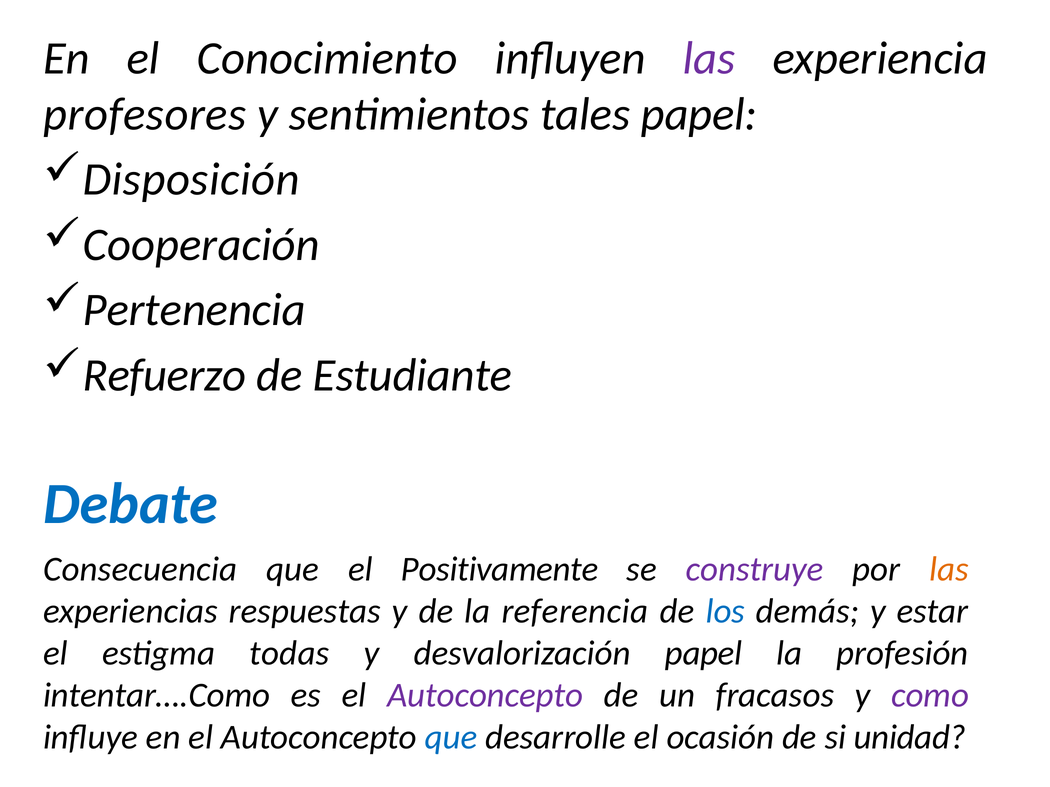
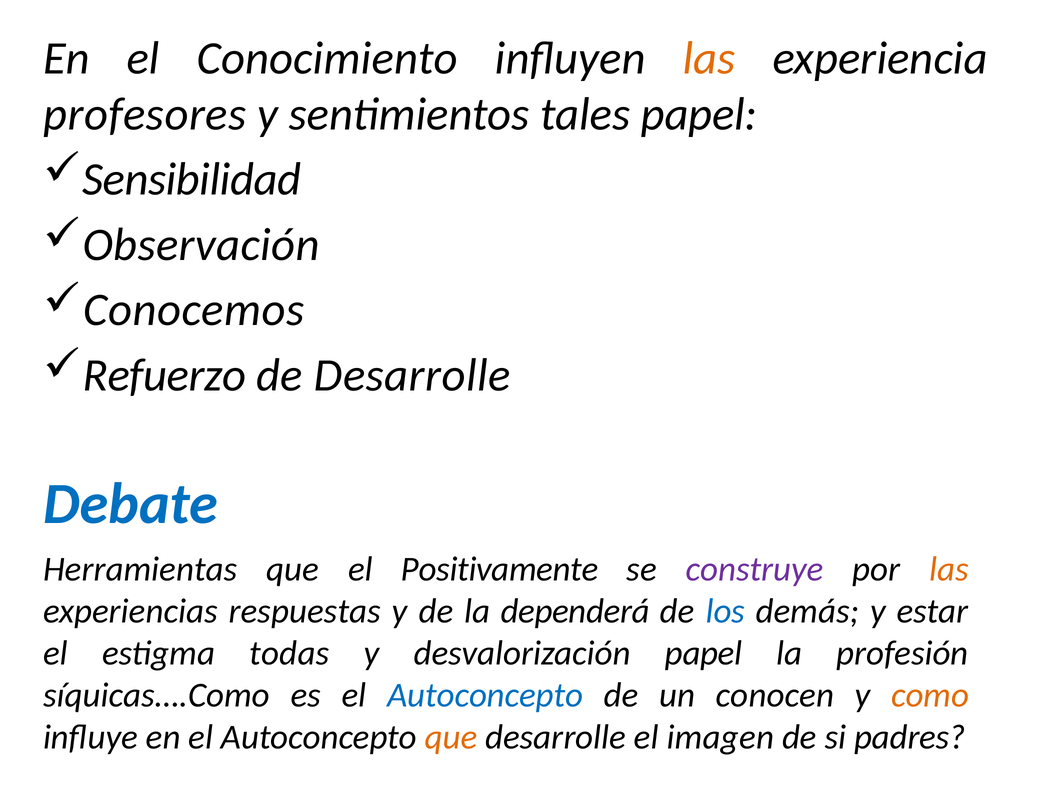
las colour: purple -> orange (709, 58)
Disposición: Disposición -> Sensibilidad (192, 180)
Cooperación: Cooperación -> Observación (201, 245)
Pertenencia: Pertenencia -> Conocemos (194, 310)
de Estudiante: Estudiante -> Desarrolle (412, 376)
Consecuencia: Consecuencia -> Herramientas (140, 570)
referencia: referencia -> dependerá (575, 612)
intentar….Como: intentar….Como -> síquicas….Como (157, 696)
Autoconcepto colour: purple -> blue (485, 696)
fracasos: fracasos -> conocen (775, 696)
como colour: purple -> orange (930, 696)
que colour: blue -> orange (451, 738)
ocasión: ocasión -> imagen (720, 738)
unidad: unidad -> padres (910, 738)
